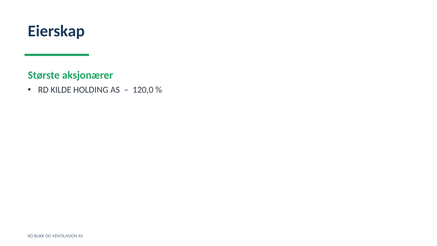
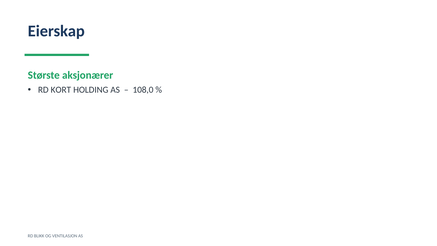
KILDE: KILDE -> KORT (61, 90)
120,0: 120,0 -> 108,0 (143, 90)
